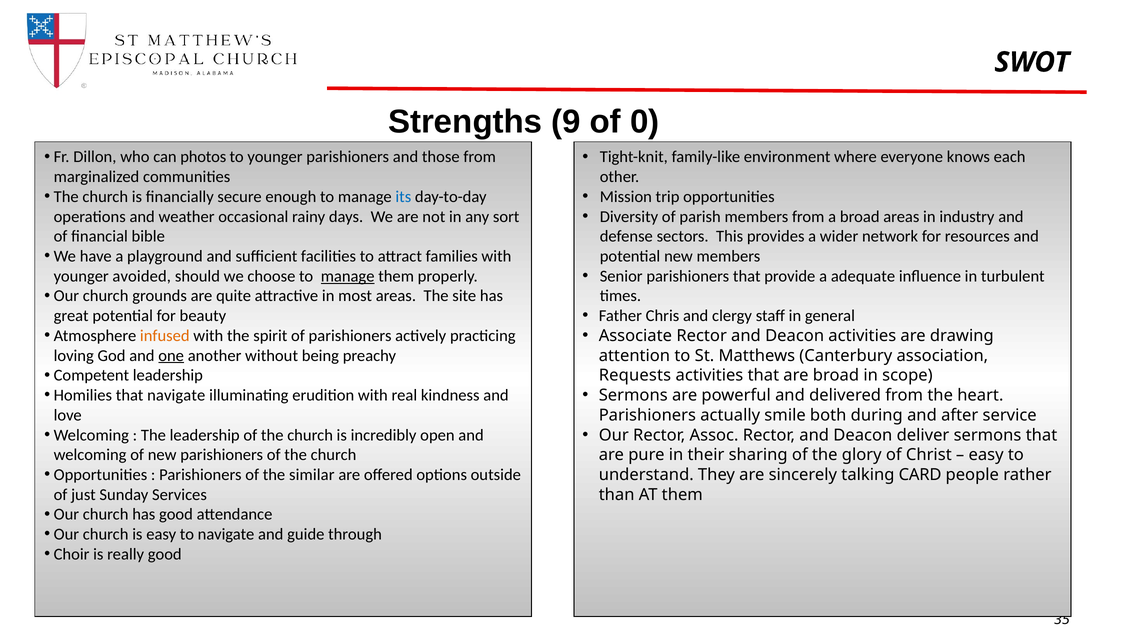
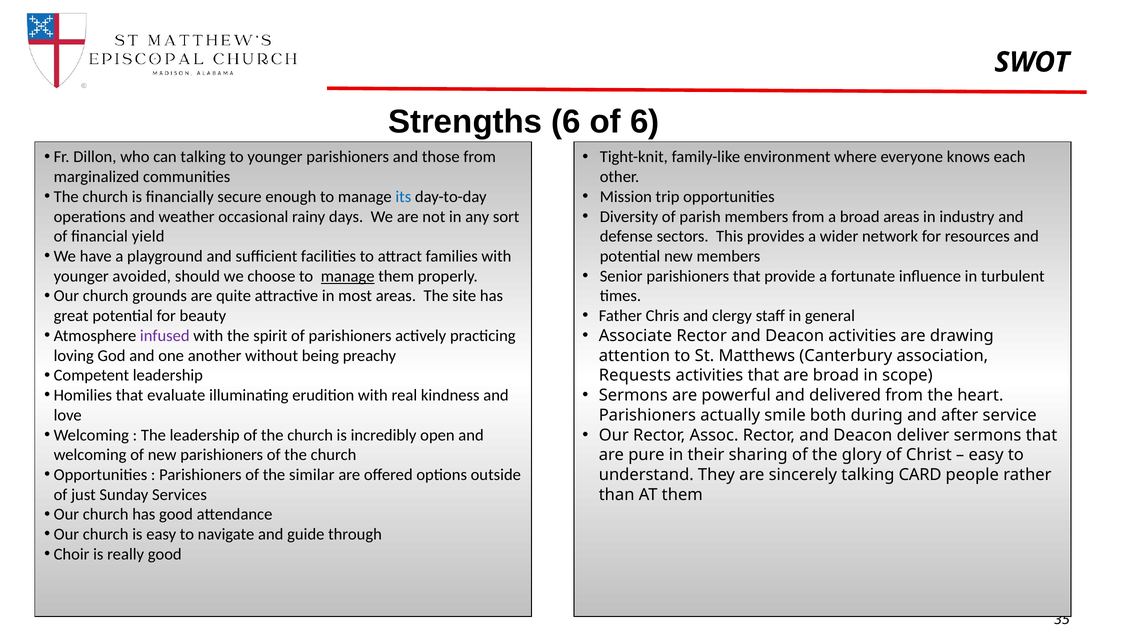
Strengths 9: 9 -> 6 (566, 122)
of 0: 0 -> 6 (645, 122)
can photos: photos -> talking (203, 157)
bible: bible -> yield (148, 236)
adequate: adequate -> fortunate (863, 276)
infused colour: orange -> purple (165, 336)
one underline: present -> none (171, 356)
that navigate: navigate -> evaluate (176, 395)
